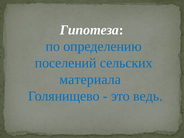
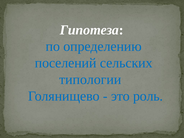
материала: материала -> типологии (90, 80)
ведь: ведь -> роль (148, 96)
